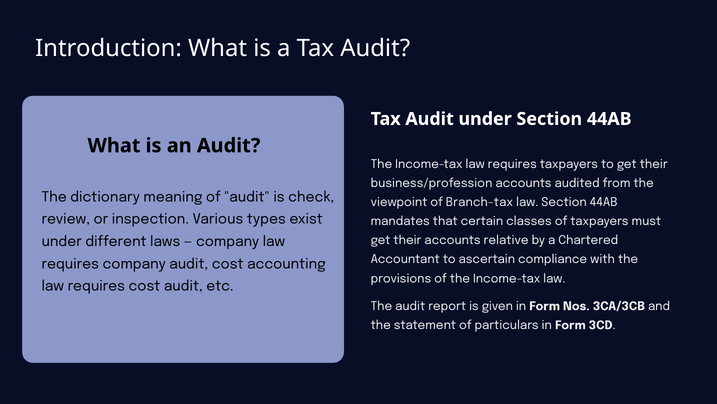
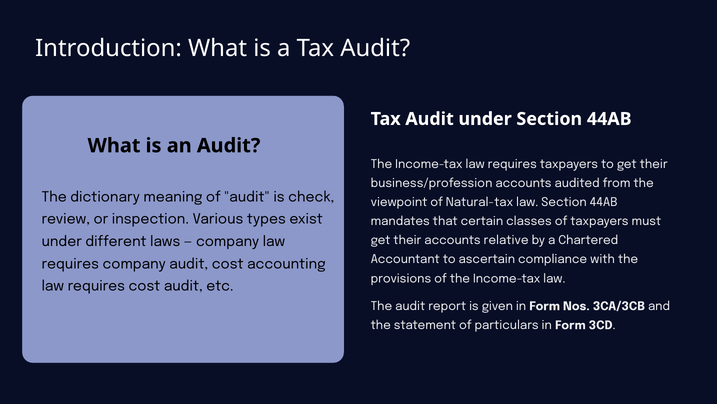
Branch-tax: Branch-tax -> Natural-tax (479, 202)
